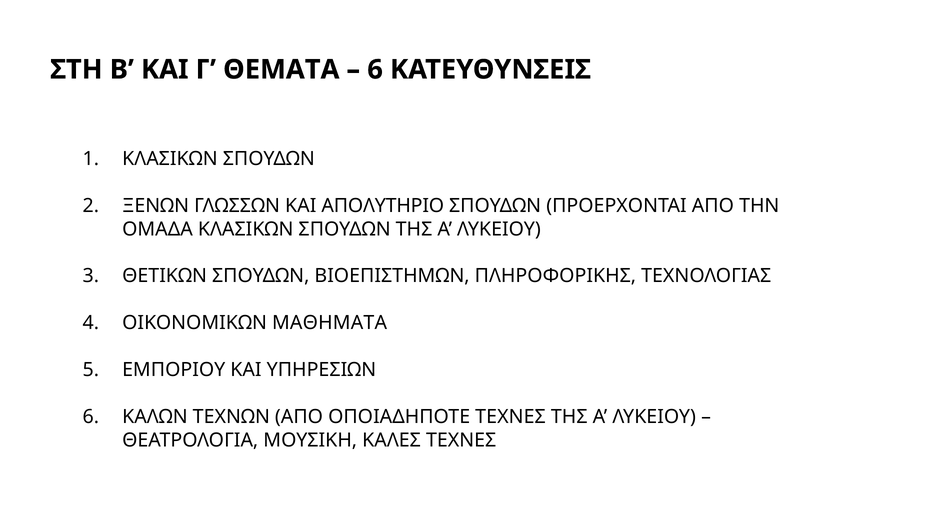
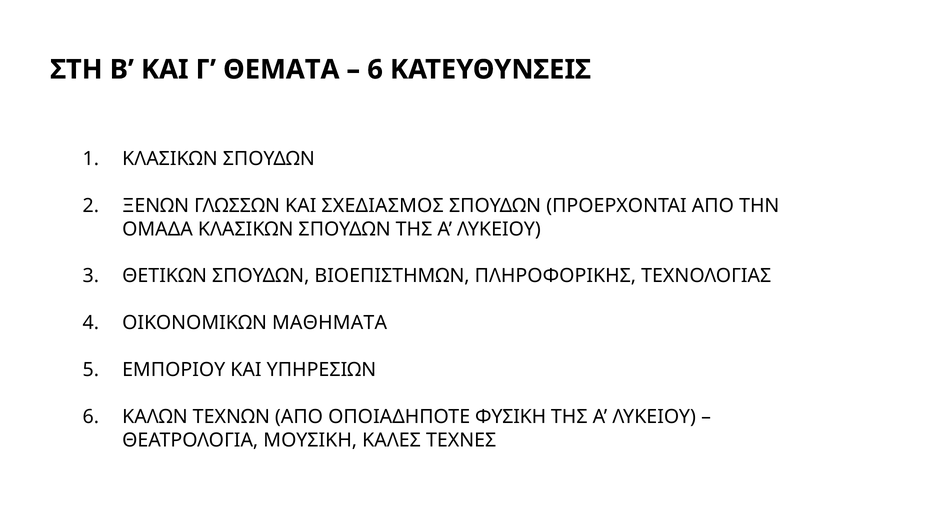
ΑΠΟΛΥΤΗΡΙΟ: ΑΠΟΛΥΤΗΡΙΟ -> ΣΧΕΔΙΑΣΜΟΣ (383, 206)
ΟΠΟΙΑΔΗΠΟΤΕ ΤΕΧΝΕΣ: ΤΕΧΝΕΣ -> ΦΥΣΙΚΗ (511, 417)
